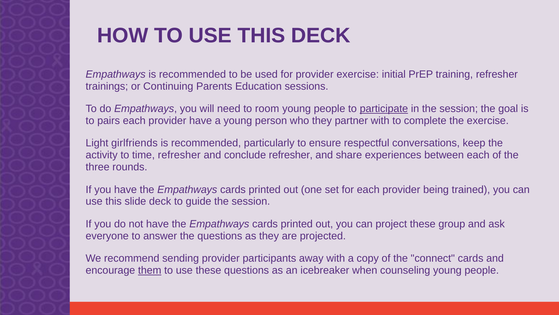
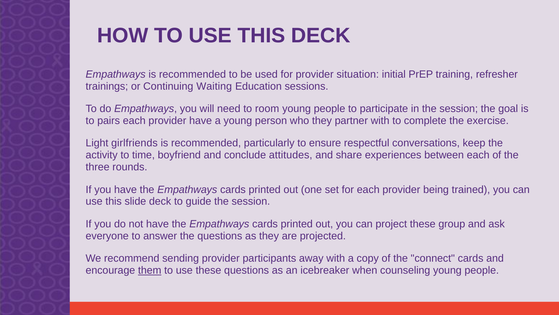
provider exercise: exercise -> situation (358, 74)
Parents: Parents -> Waiting (214, 86)
participate underline: present -> none (384, 108)
time refresher: refresher -> boyfriend (179, 155)
conclude refresher: refresher -> attitudes (291, 155)
